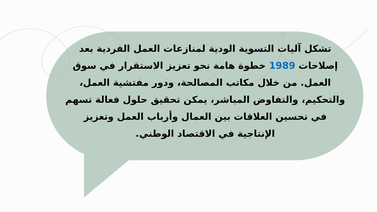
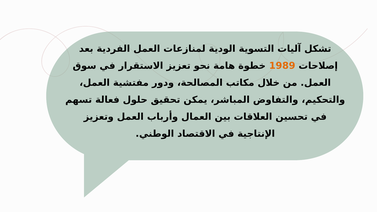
1989 colour: blue -> orange (282, 66)
